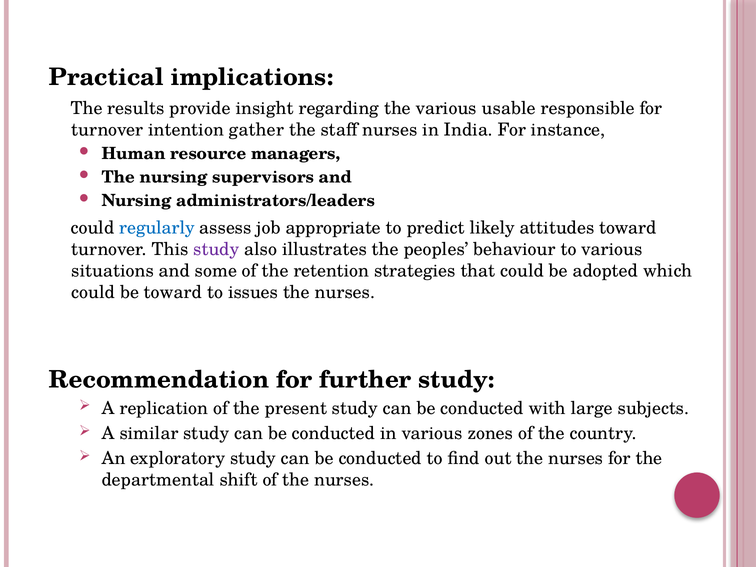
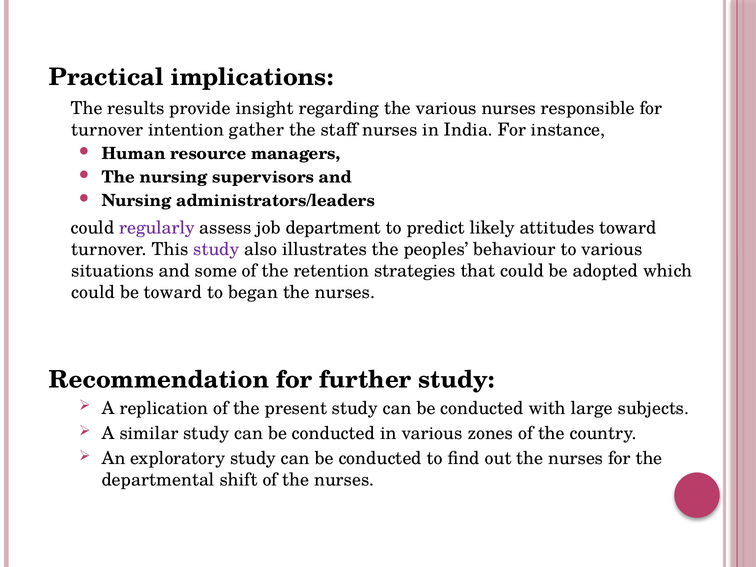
various usable: usable -> nurses (509, 108)
regularly colour: blue -> purple (157, 228)
appropriate: appropriate -> department (333, 228)
issues: issues -> began (253, 292)
